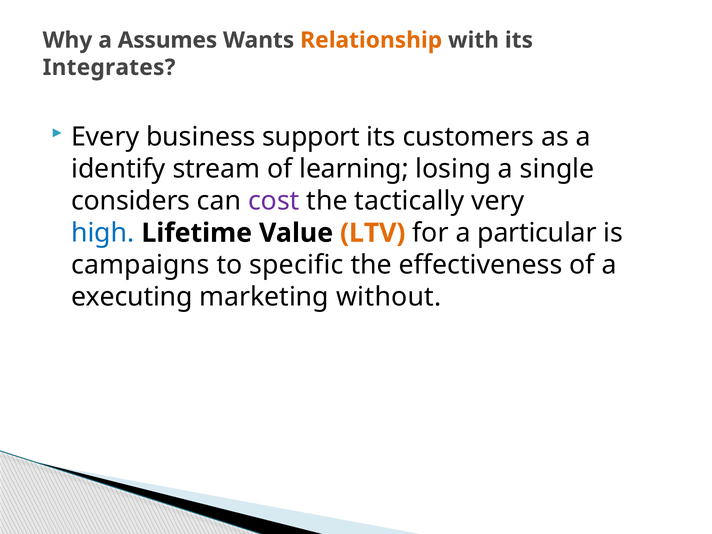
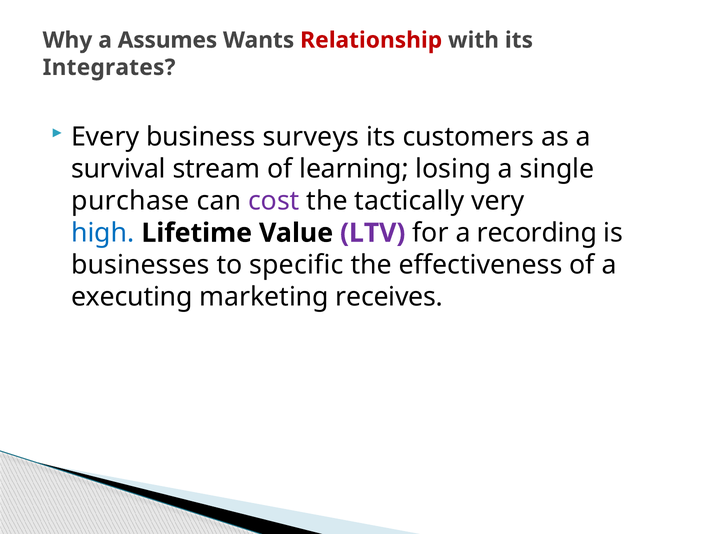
Relationship colour: orange -> red (371, 40)
support: support -> surveys (311, 137)
identify: identify -> survival (118, 169)
considers: considers -> purchase (130, 201)
LTV colour: orange -> purple (373, 233)
particular: particular -> recording (537, 233)
campaigns: campaigns -> businesses (140, 265)
without: without -> receives (389, 297)
